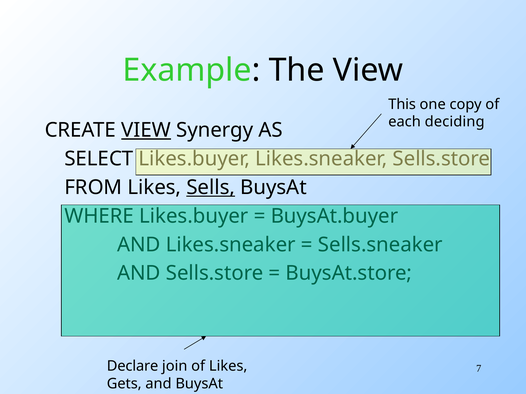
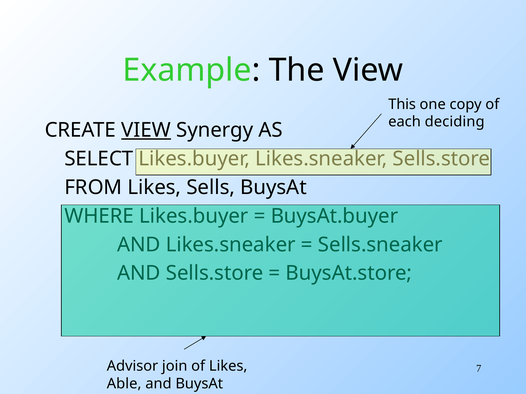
Sells underline: present -> none (211, 188)
Declare: Declare -> Advisor (132, 367)
Gets: Gets -> Able (124, 384)
